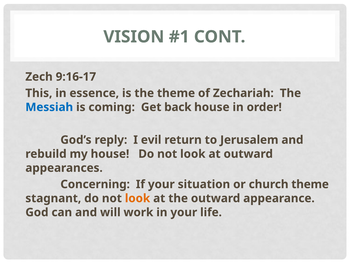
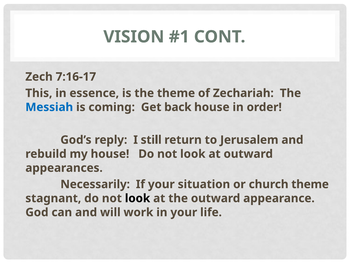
9:16-17: 9:16-17 -> 7:16-17 (76, 77)
evil: evil -> still (151, 140)
Concerning: Concerning -> Necessarily (95, 184)
look colour: orange -> black (138, 198)
